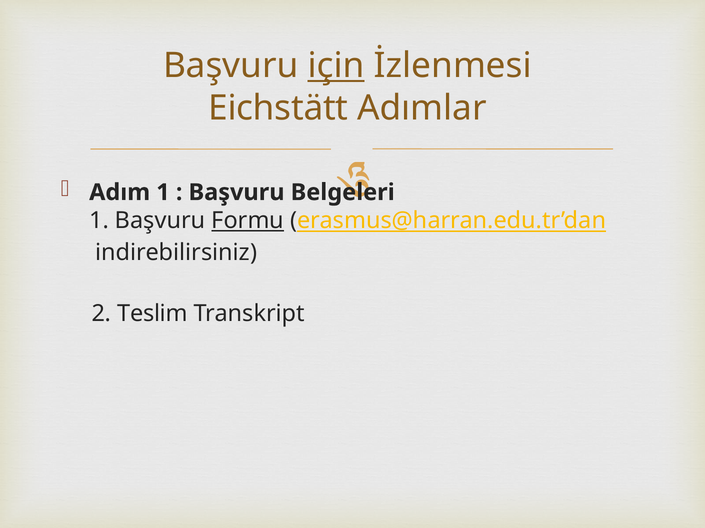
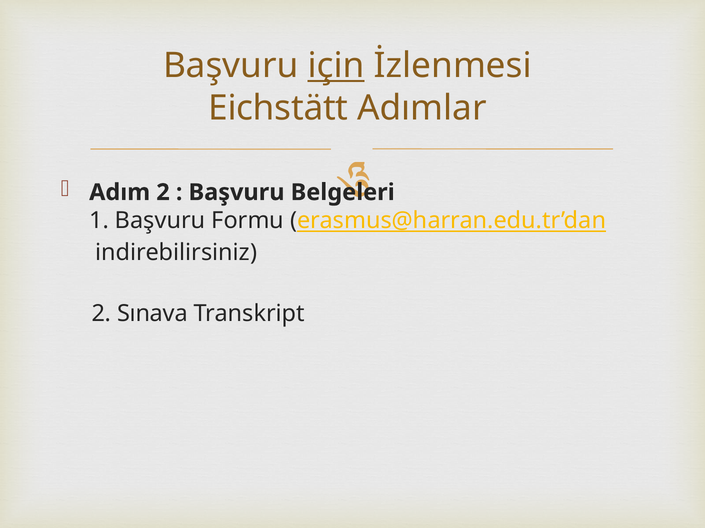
Adım 1: 1 -> 2 (163, 193)
Formu underline: present -> none (248, 221)
Teslim: Teslim -> Sınava (153, 314)
